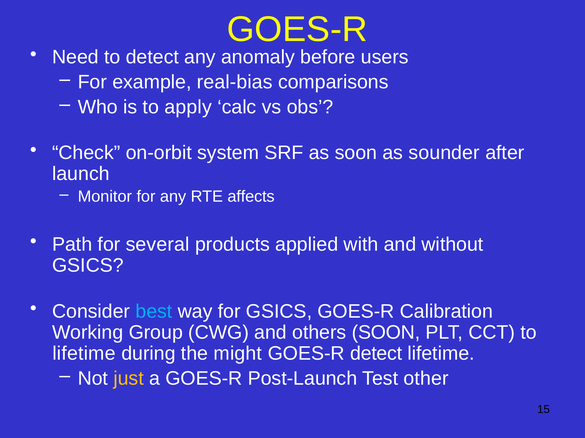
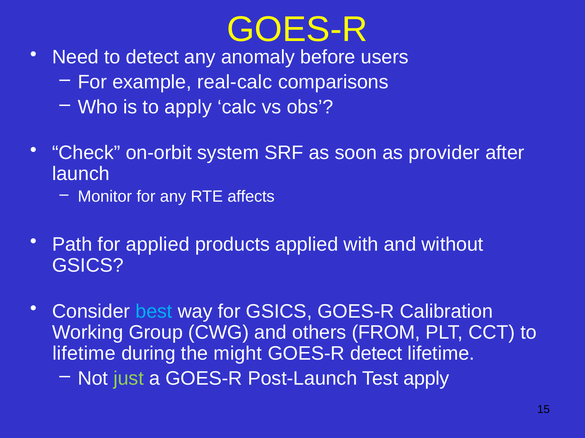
real-bias: real-bias -> real-calc (235, 82)
sounder: sounder -> provider (444, 153)
for several: several -> applied (158, 245)
others SOON: SOON -> FROM (386, 333)
just colour: yellow -> light green (129, 379)
Test other: other -> apply (426, 379)
